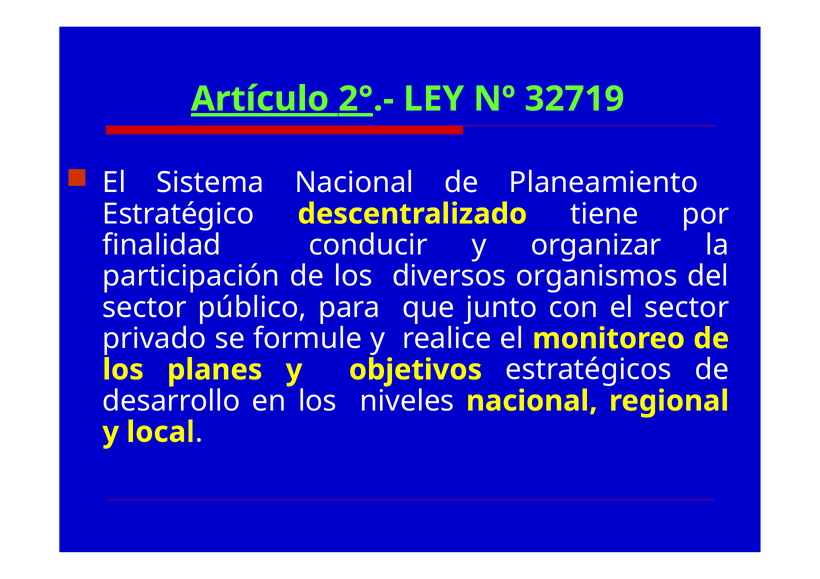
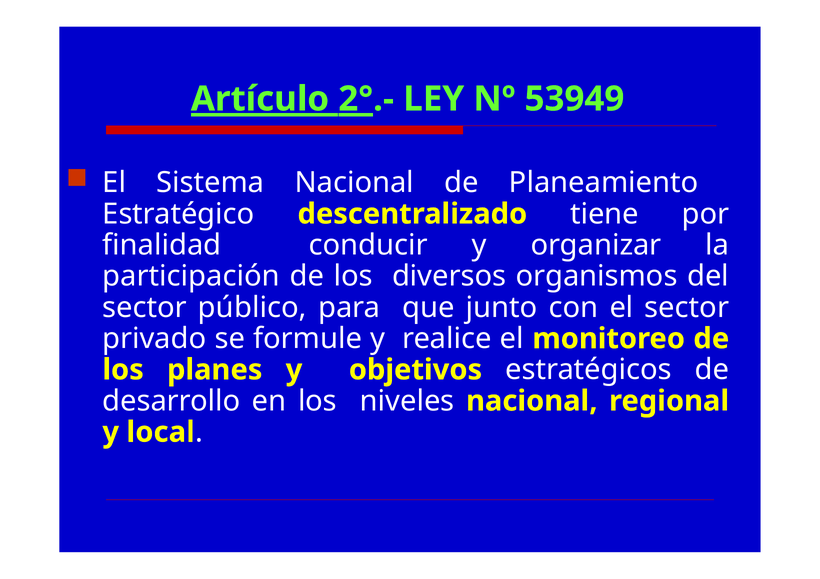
32719: 32719 -> 53949 (574, 99)
